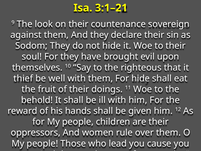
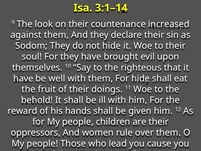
3:1–21: 3:1–21 -> 3:1–14 (111, 8)
sovereign: sovereign -> increased (169, 24)
thief: thief -> have (23, 78)
